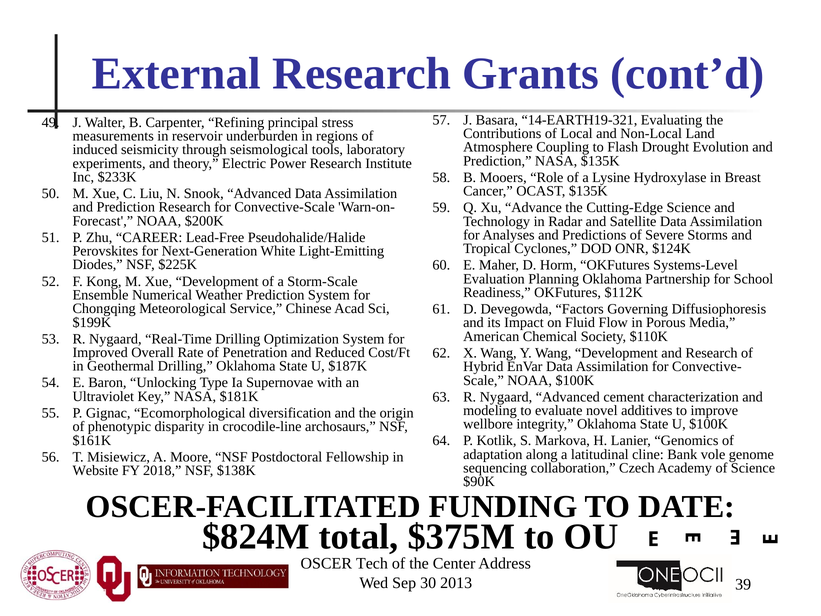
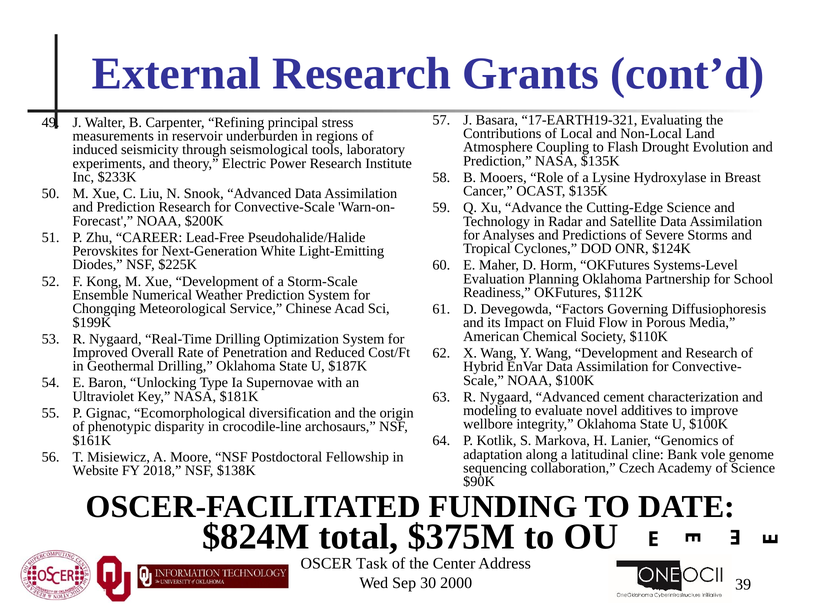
14-EARTH19-321: 14-EARTH19-321 -> 17-EARTH19-321 (579, 120)
Tech: Tech -> Task (372, 563)
2013: 2013 -> 2000 (456, 583)
